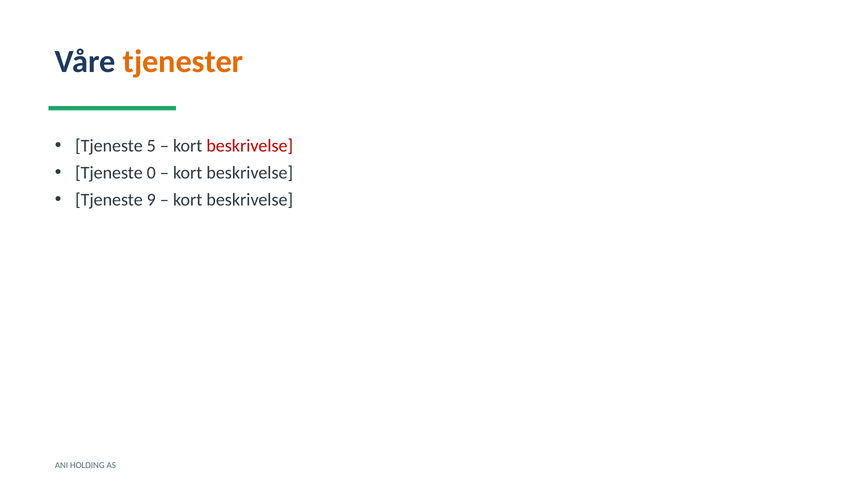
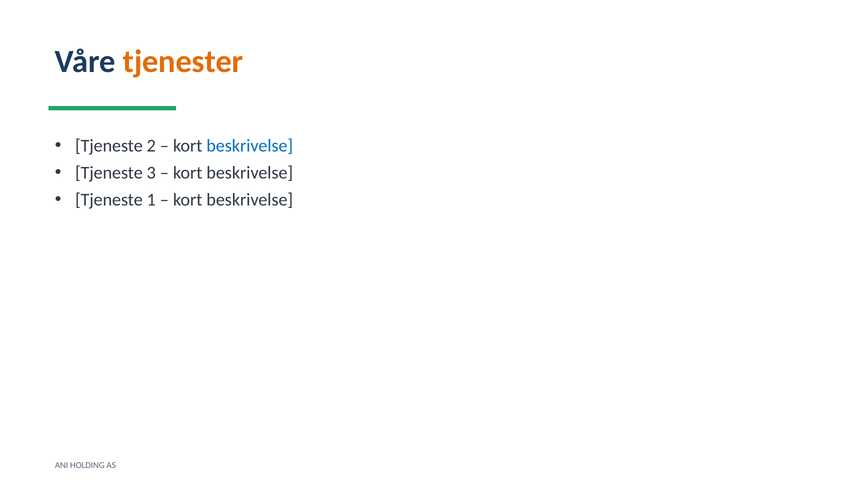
5: 5 -> 2 (151, 146)
beskrivelse colour: red -> blue (250, 146)
0: 0 -> 3 (151, 173)
9: 9 -> 1 (151, 200)
